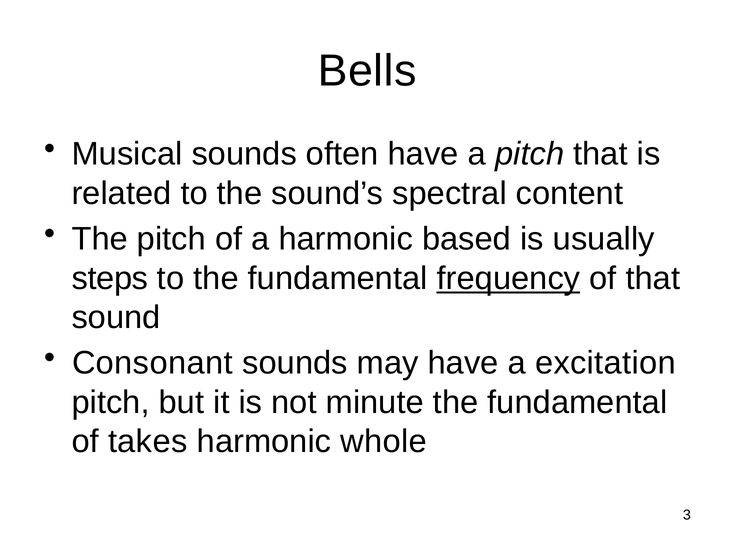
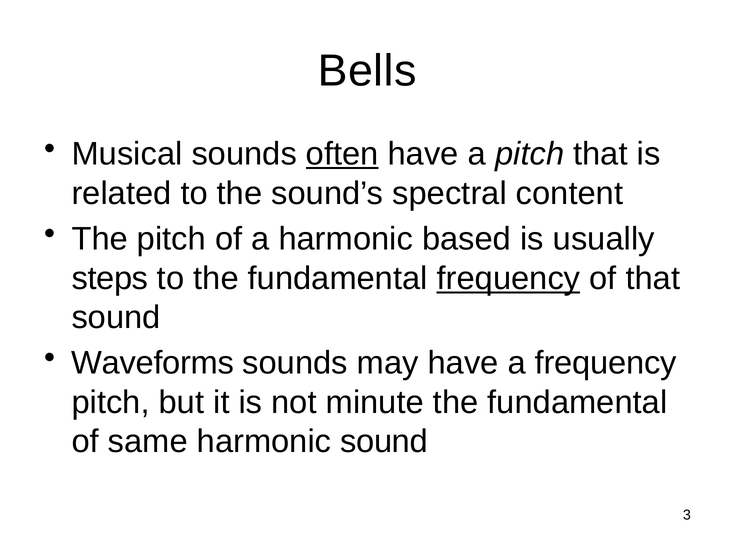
often underline: none -> present (342, 154)
Consonant: Consonant -> Waveforms (153, 363)
a excitation: excitation -> frequency (606, 363)
takes: takes -> same (148, 442)
harmonic whole: whole -> sound (384, 442)
